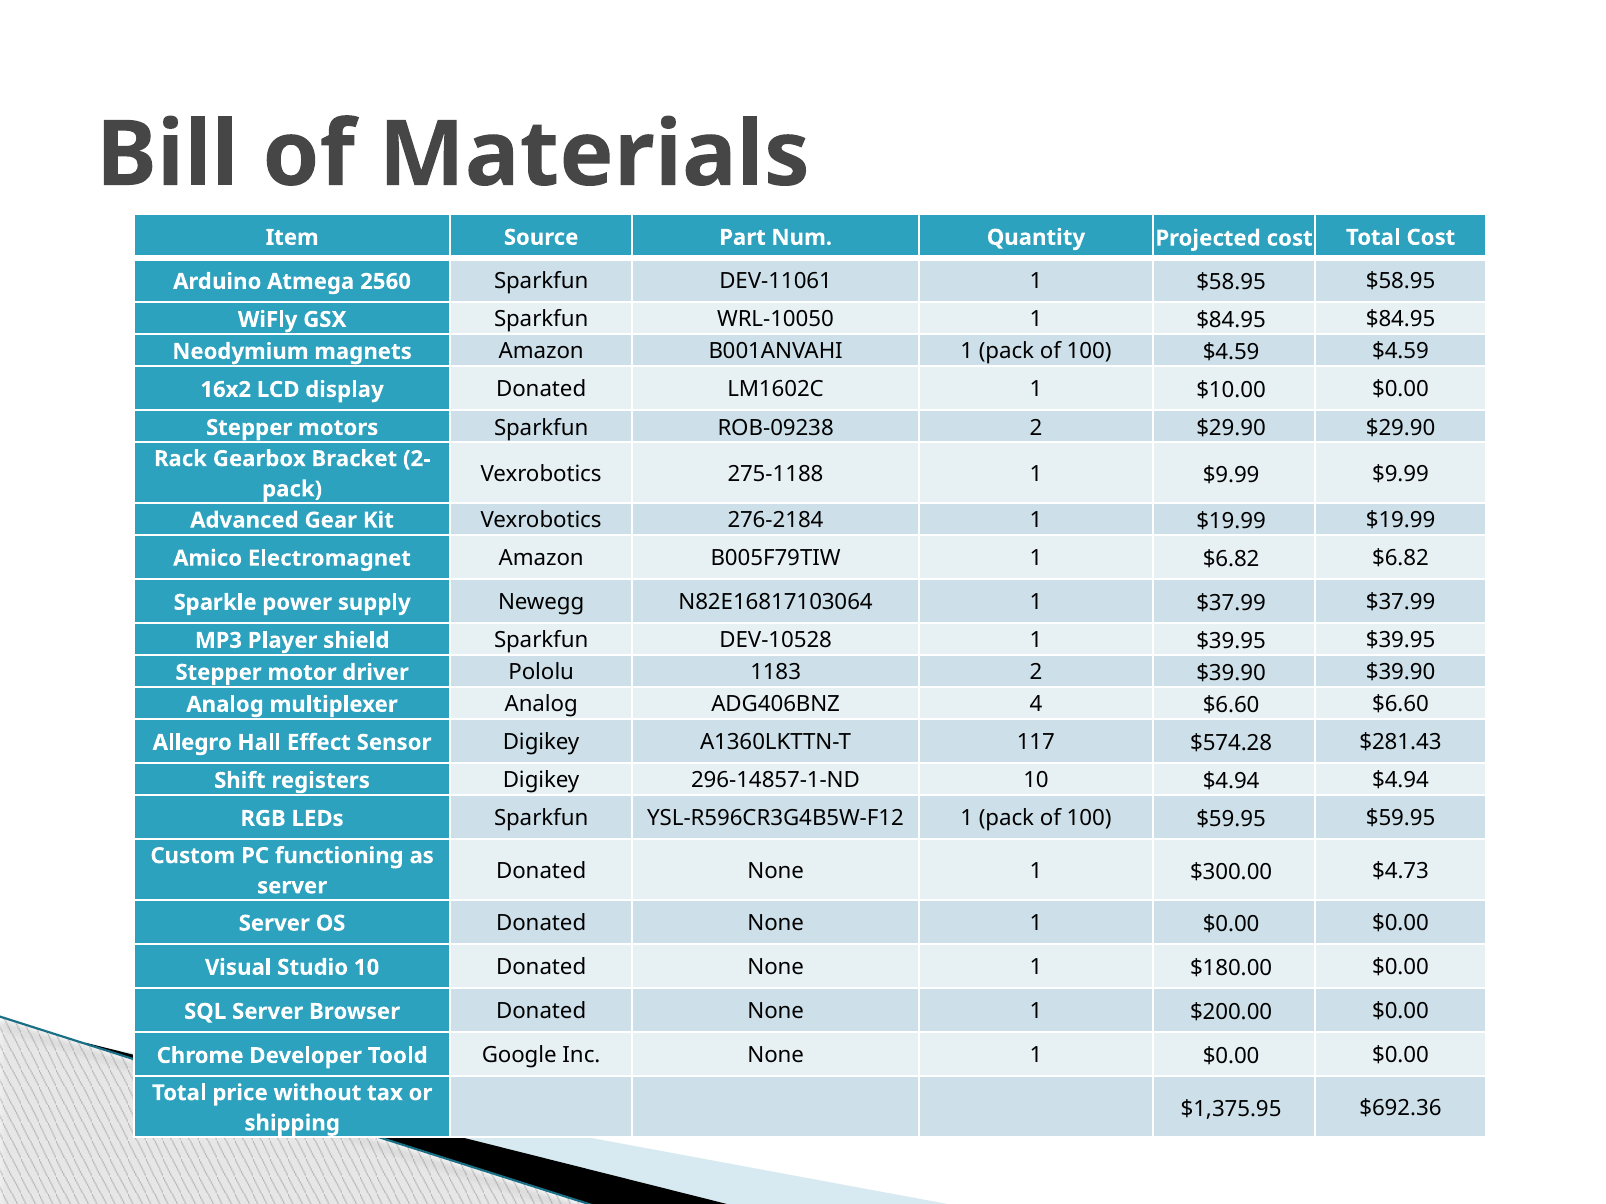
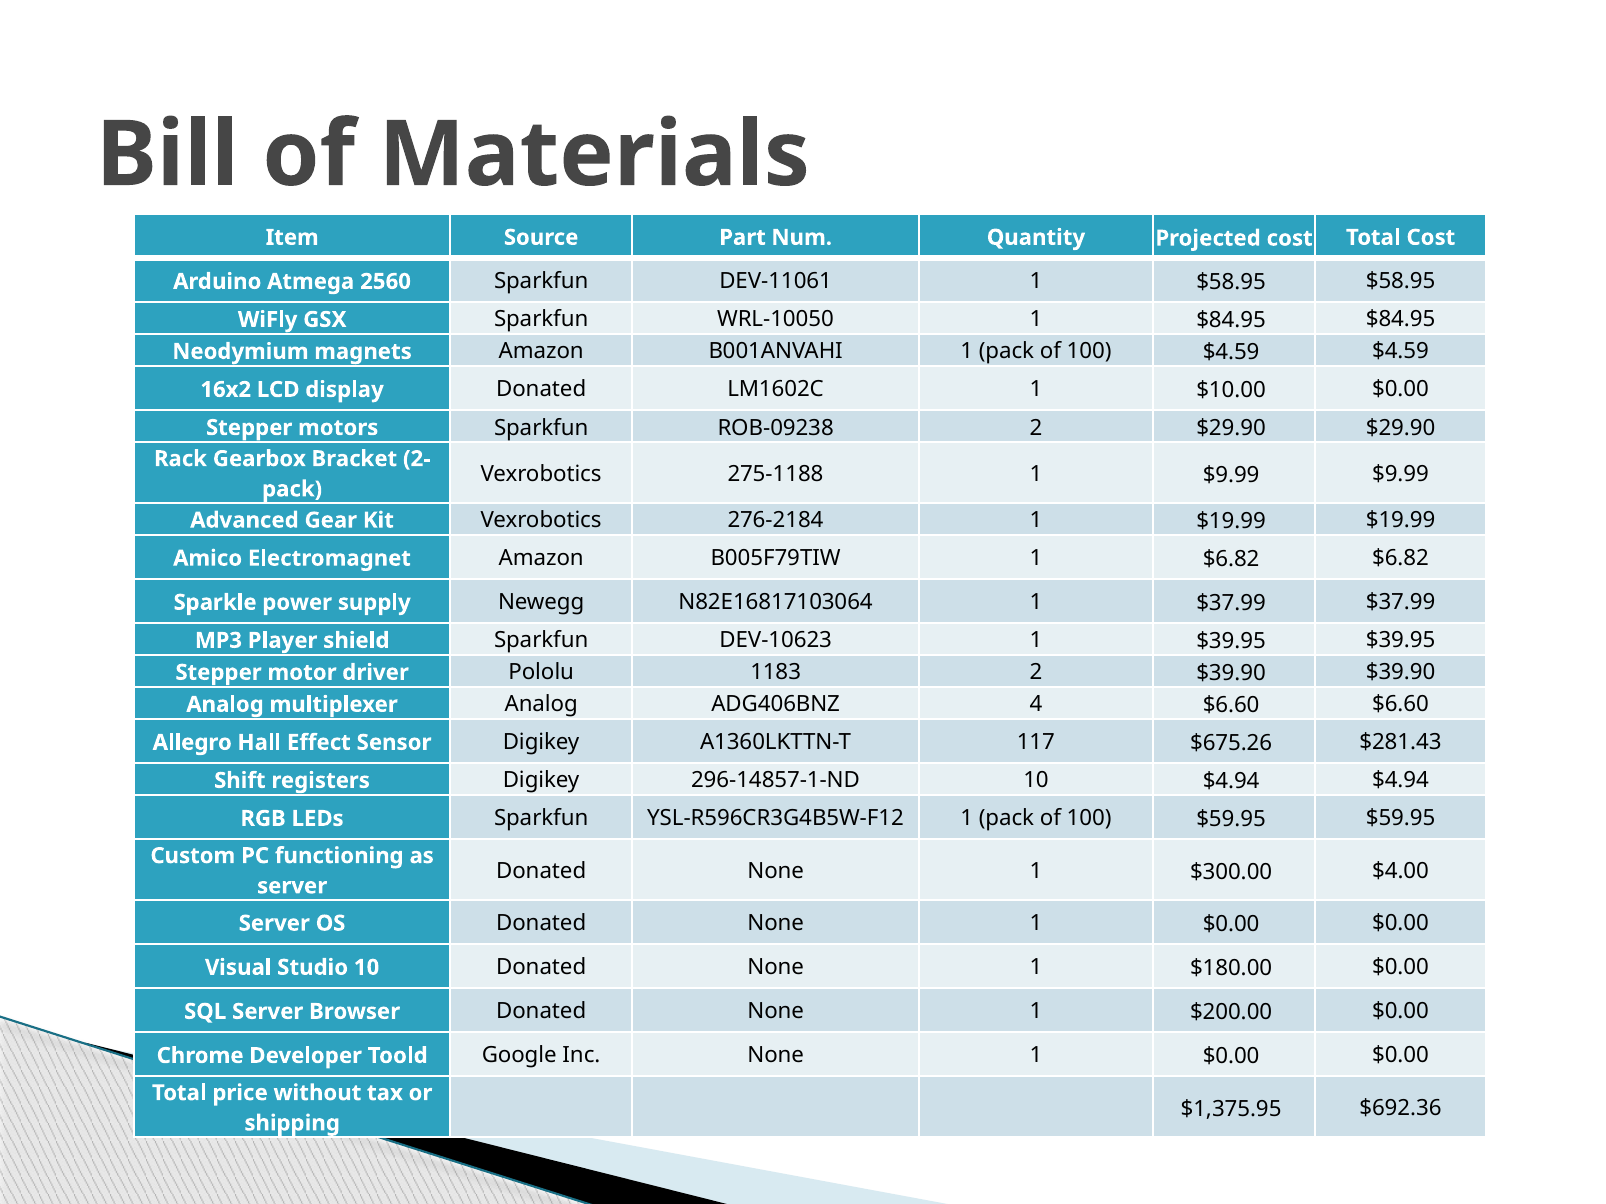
DEV-10528: DEV-10528 -> DEV-10623 (776, 641)
$574.28: $574.28 -> $675.26 (1231, 744)
$4.73: $4.73 -> $4.00 (1401, 871)
